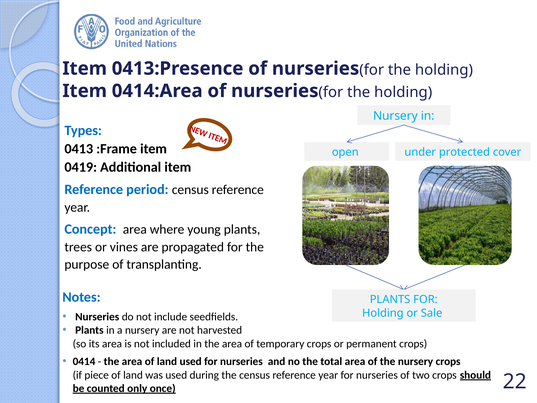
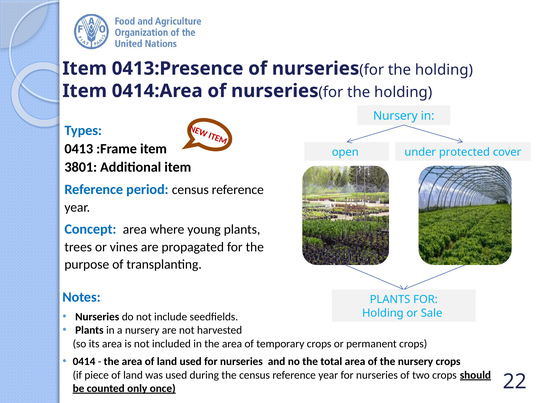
0419: 0419 -> 3801 (81, 167)
